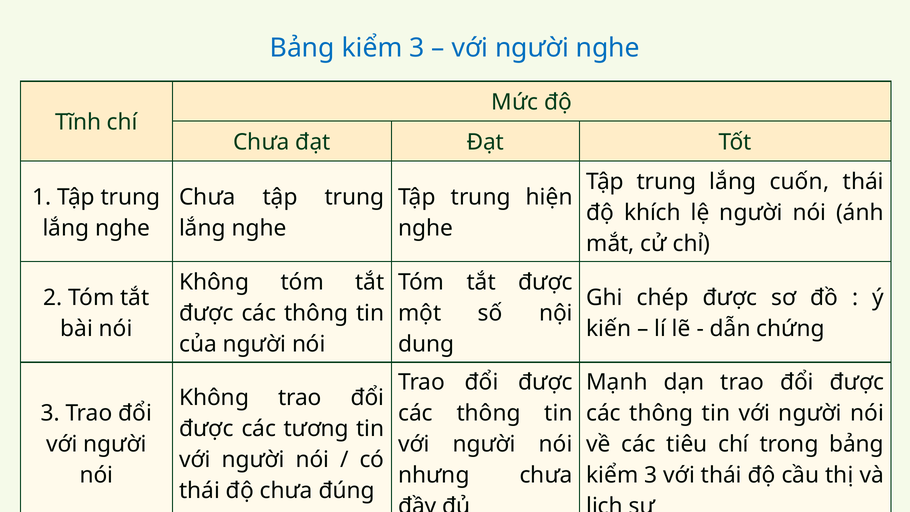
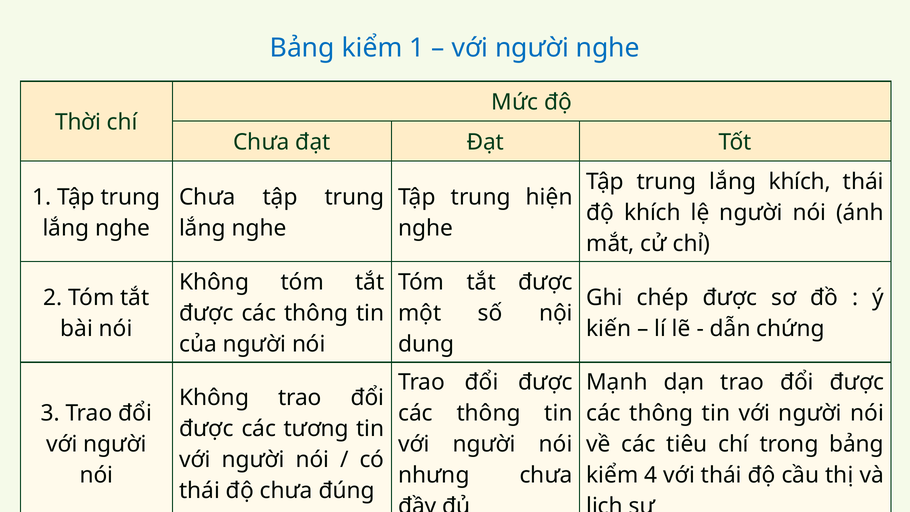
3: 3 -> 1 (417, 48)
Tĩnh: Tĩnh -> Thời (78, 122)
lắng cuốn: cuốn -> khích (800, 182)
3: 3 -> 4 (651, 475)
